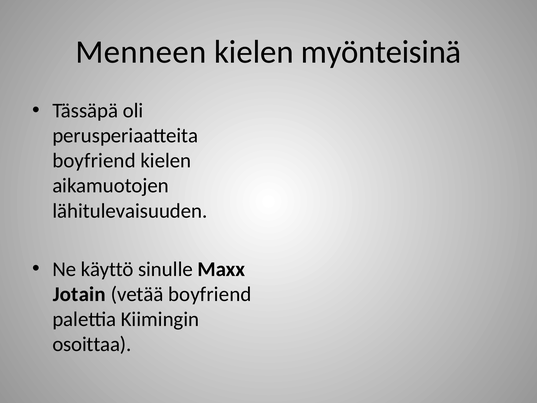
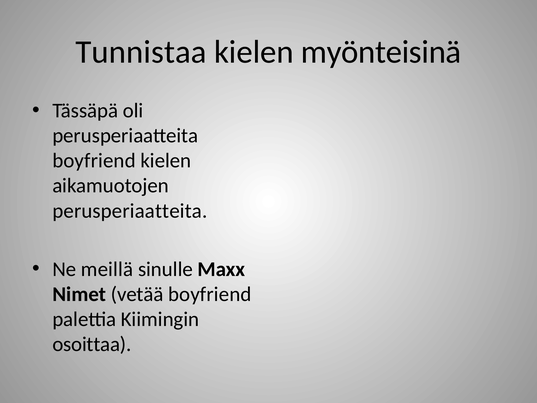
Menneen: Menneen -> Tunnistaa (141, 52)
lähitulevaisuuden: lähitulevaisuuden -> perusperiaatteita (130, 211)
käyttö: käyttö -> meillä (107, 269)
Jotain: Jotain -> Nimet (79, 294)
